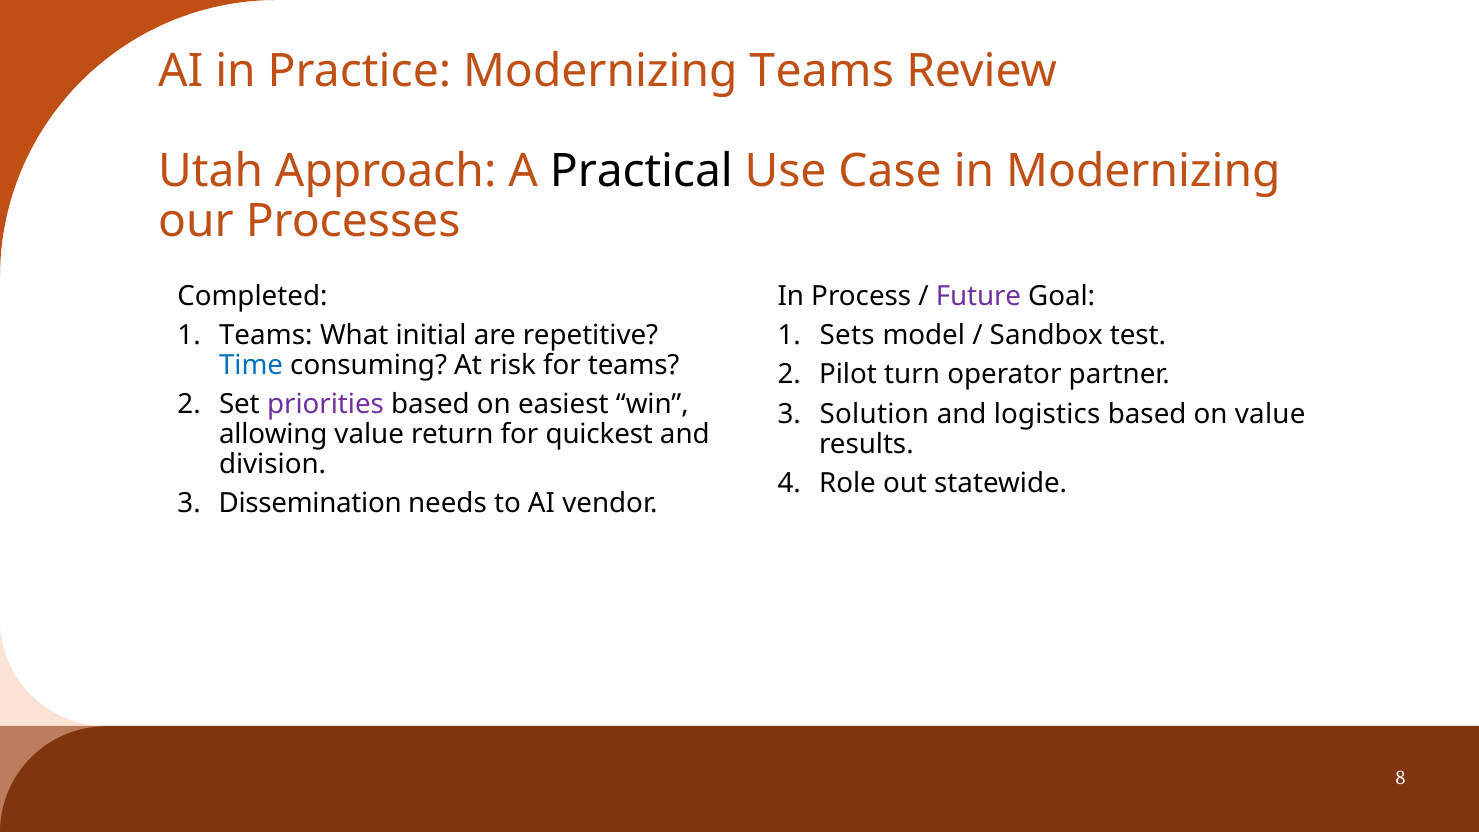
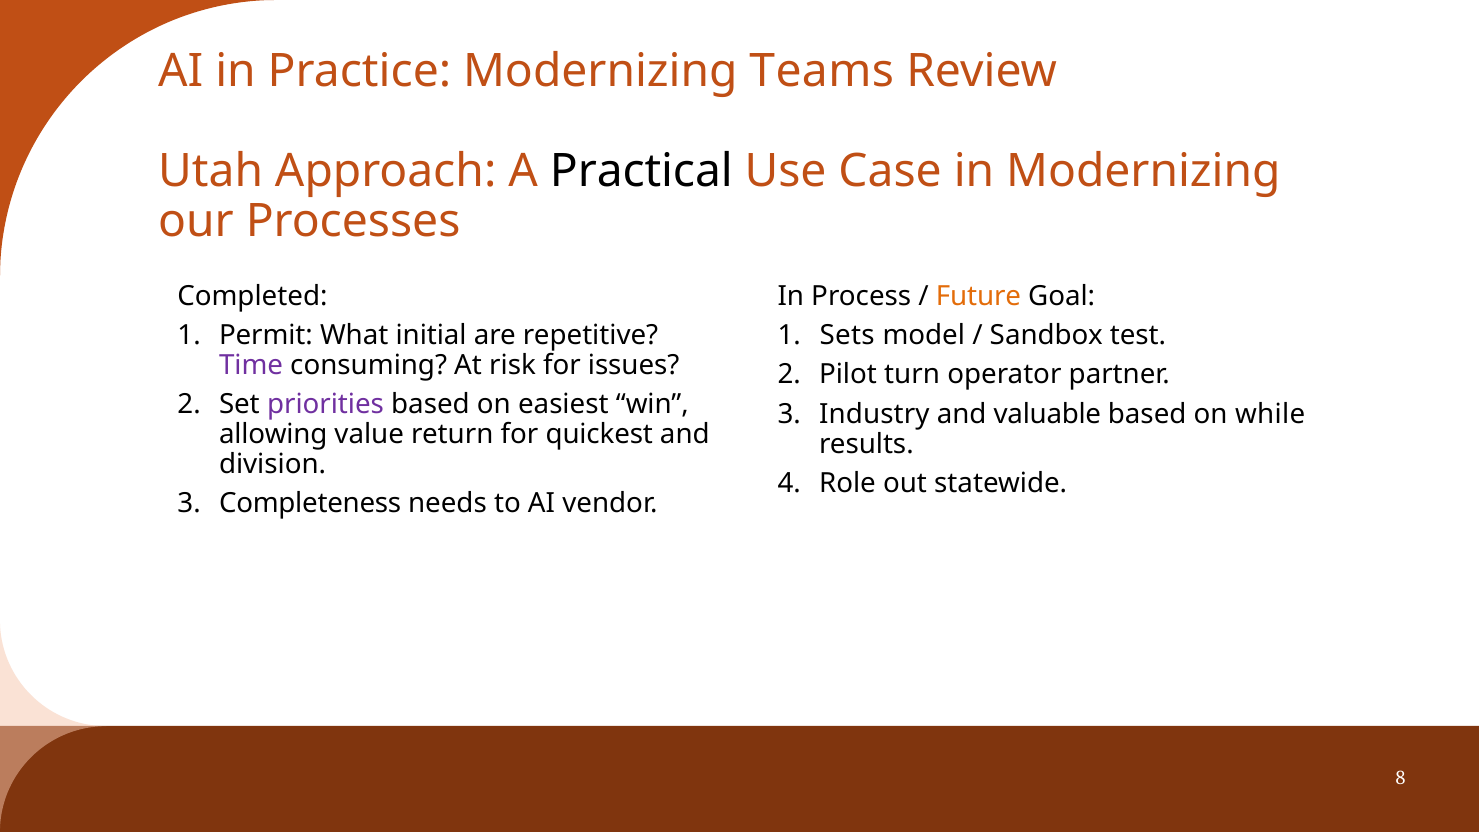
Future colour: purple -> orange (978, 296)
Teams: Teams -> Permit (266, 335)
Time colour: blue -> purple (251, 365)
for teams: teams -> issues (634, 365)
Solution: Solution -> Industry (874, 414)
logistics: logistics -> valuable (1047, 414)
on value: value -> while (1270, 414)
Dissemination: Dissemination -> Completeness (310, 504)
